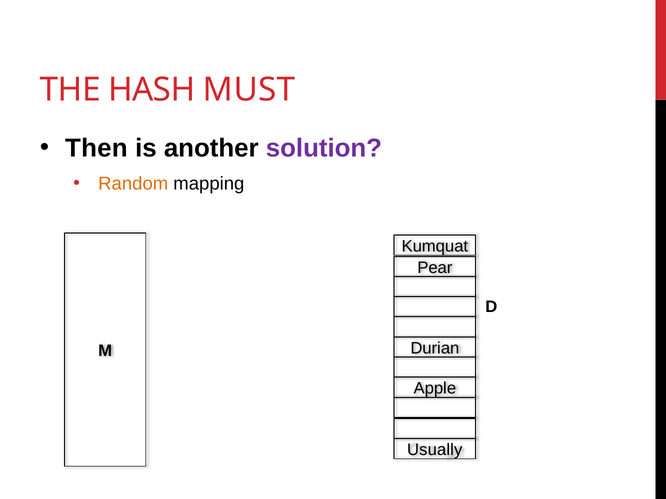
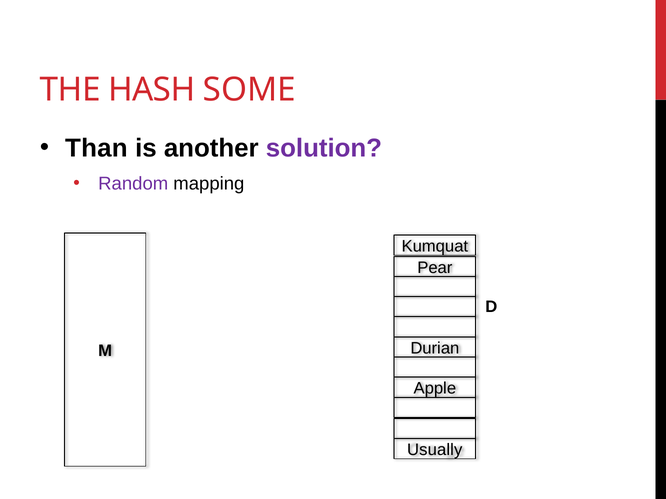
MUST: MUST -> SOME (249, 90)
Then: Then -> Than (96, 148)
Random colour: orange -> purple (133, 184)
